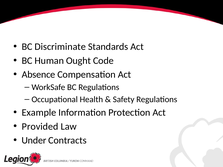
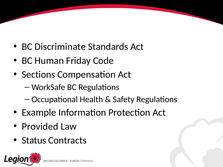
Ought: Ought -> Friday (78, 61)
Absence: Absence -> Sections (38, 75)
Under: Under -> Status (34, 140)
